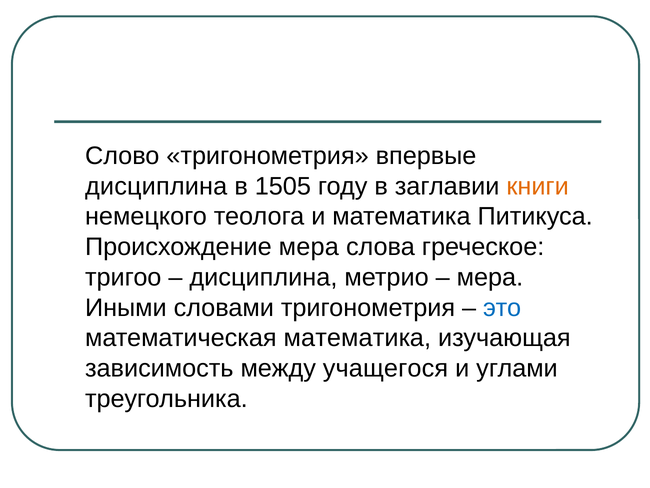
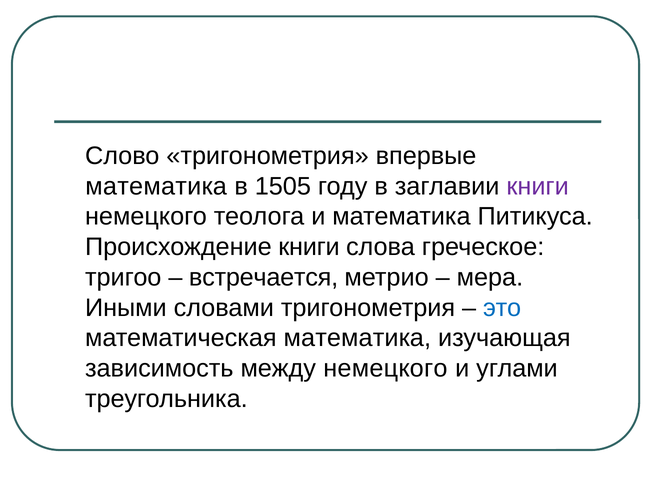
дисциплина: дисциплина -> математика (156, 186)
книги colour: orange -> purple (538, 186)
Происхождение мера: мера -> книги (309, 247)
дисциплина: дисциплина -> встречается (264, 277)
между учащегося: учащегося -> немецкого (385, 368)
